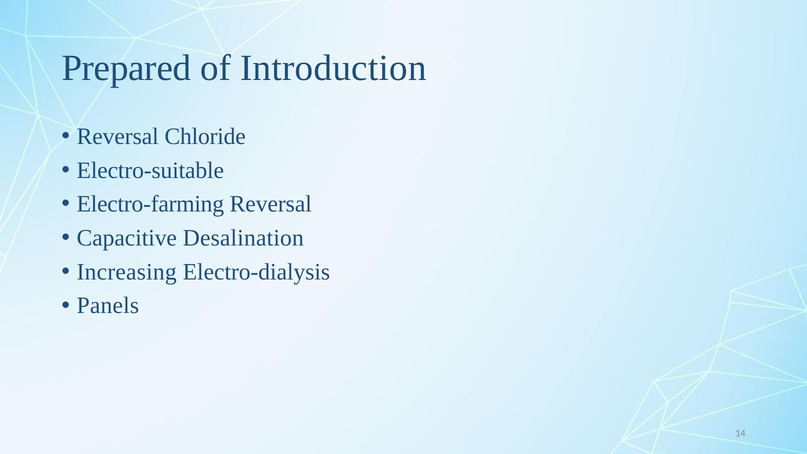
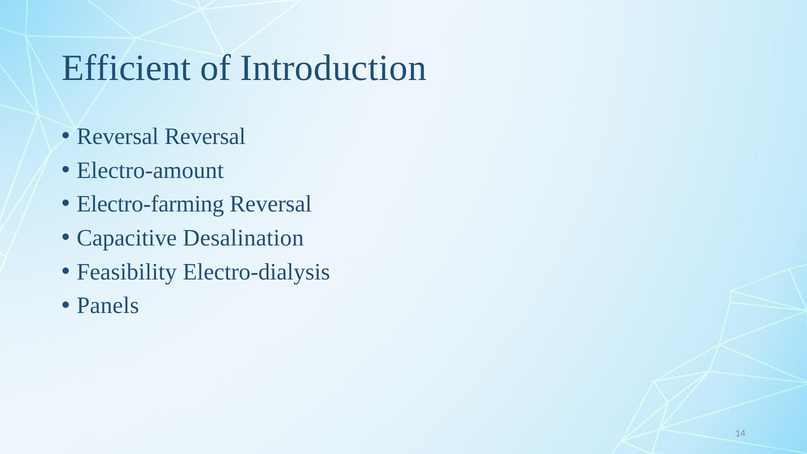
Prepared: Prepared -> Efficient (126, 68)
Reversal Chloride: Chloride -> Reversal (205, 136)
Electro-suitable: Electro-suitable -> Electro-amount (150, 170)
Increasing: Increasing -> Feasibility (127, 272)
